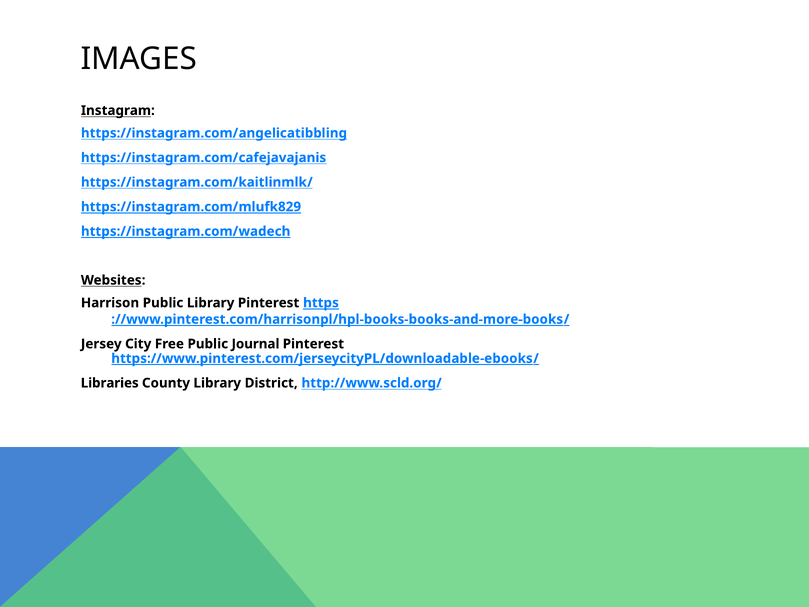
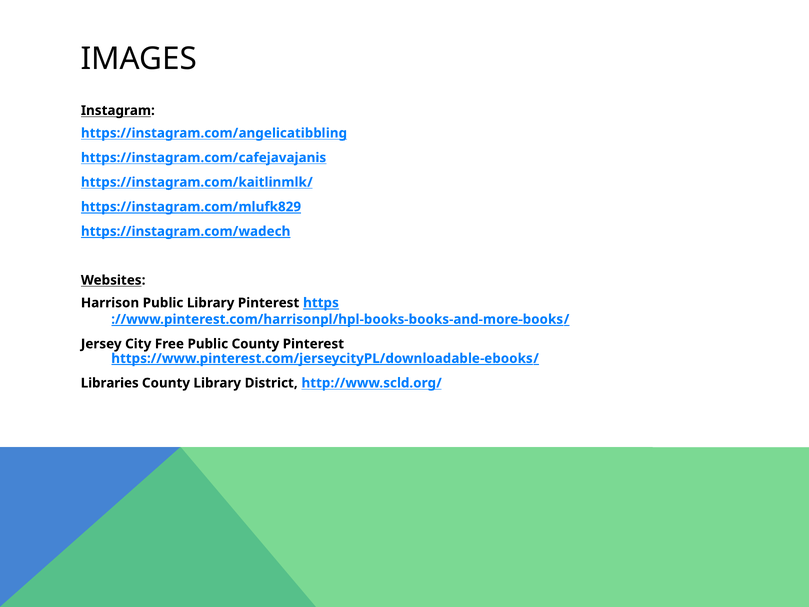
Public Journal: Journal -> County (255, 344)
